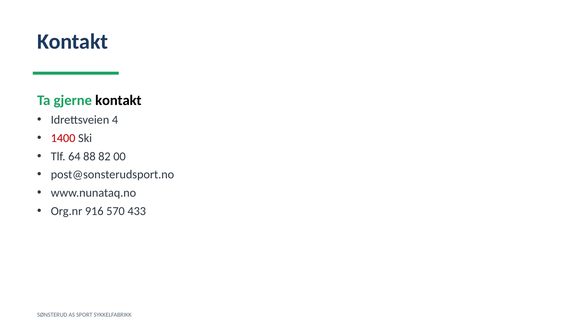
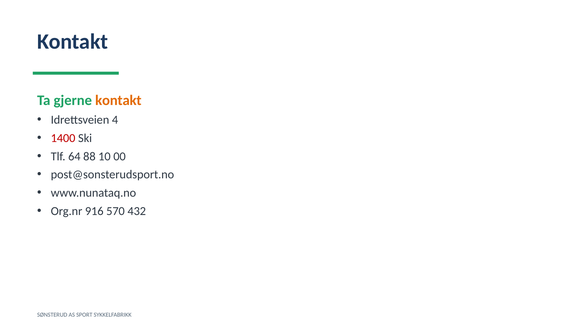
kontakt colour: black -> orange (118, 100)
82: 82 -> 10 (104, 156)
433: 433 -> 432 (137, 211)
